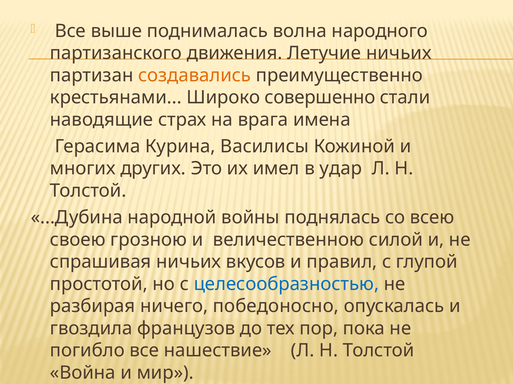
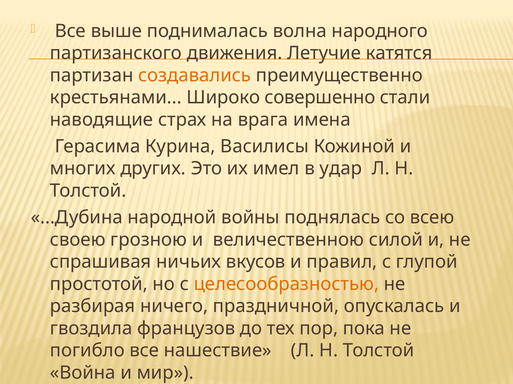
Летучие ничьих: ничьих -> катятся (399, 53)
целесообразностью colour: blue -> orange (286, 284)
победоносно: победоносно -> праздничной (276, 307)
